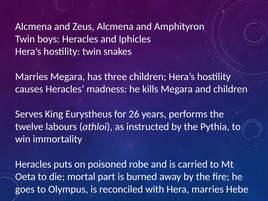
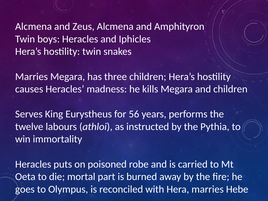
26: 26 -> 56 (134, 114)
